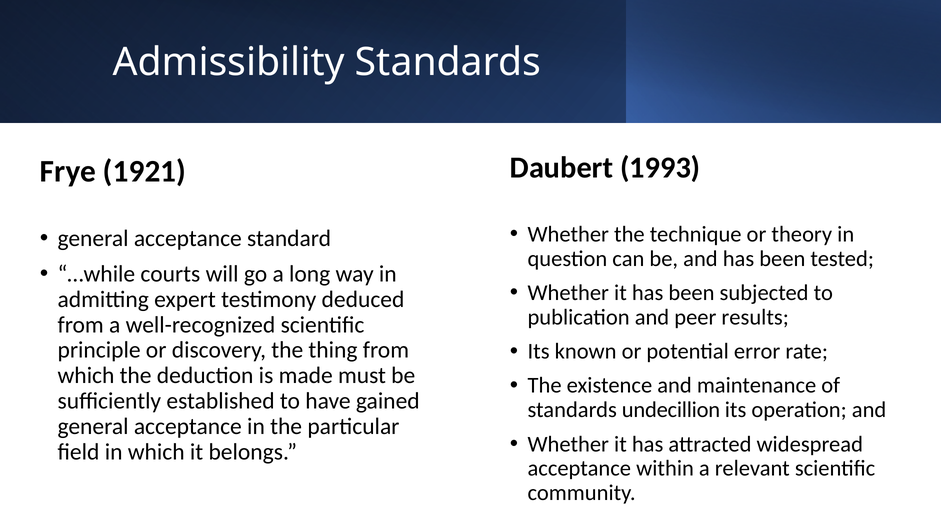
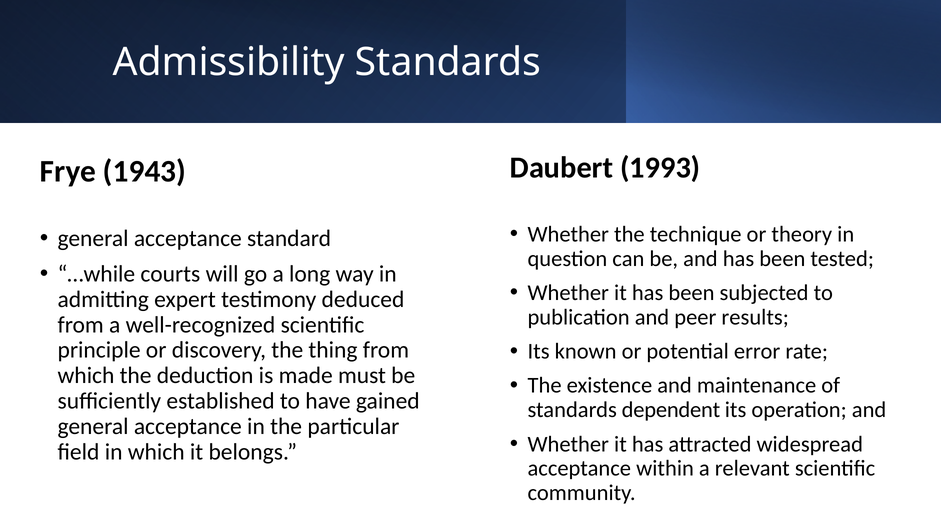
1921: 1921 -> 1943 (145, 171)
undecillion: undecillion -> dependent (671, 409)
